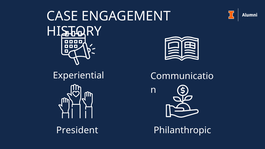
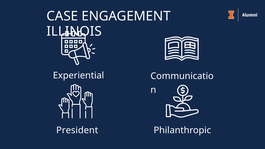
HISTORY: HISTORY -> ILLINOIS (74, 31)
